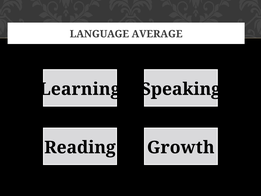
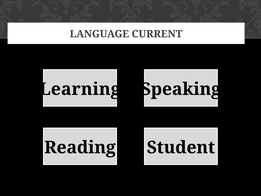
AVERAGE: AVERAGE -> CURRENT (157, 34)
Growth: Growth -> Student (181, 147)
